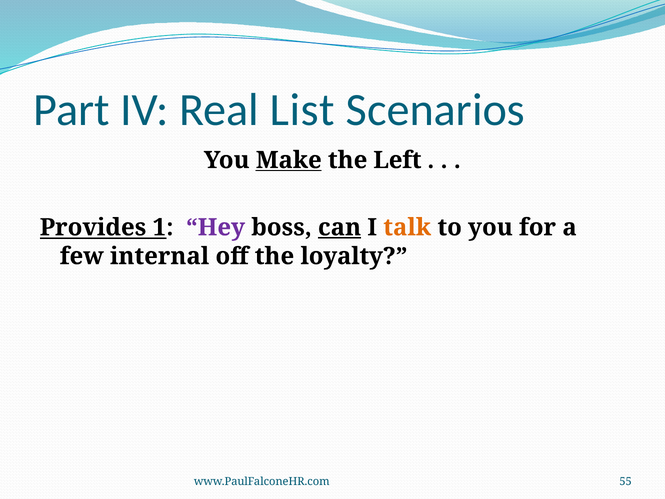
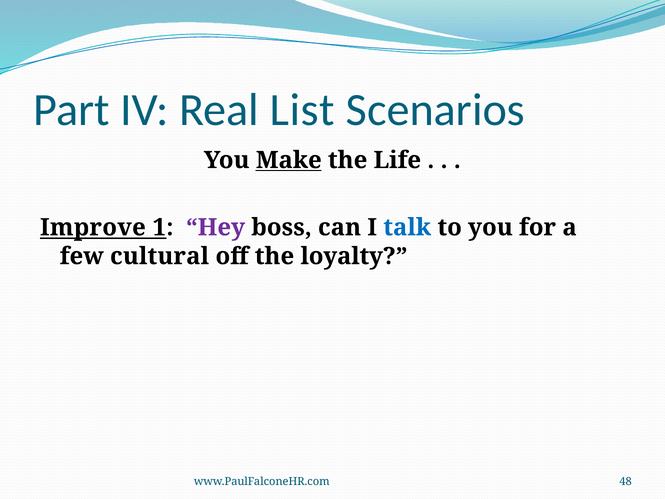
Left: Left -> Life (397, 160)
Provides: Provides -> Improve (93, 227)
can underline: present -> none (340, 227)
talk colour: orange -> blue (407, 227)
internal: internal -> cultural (160, 256)
55: 55 -> 48 (626, 481)
